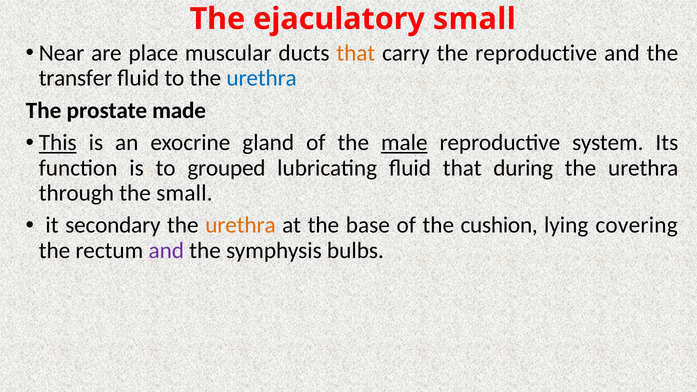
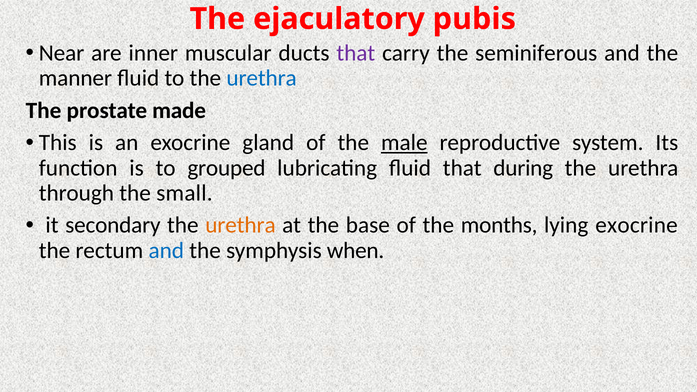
ejaculatory small: small -> pubis (474, 19)
place: place -> inner (153, 53)
that colour: orange -> purple (356, 53)
the reproductive: reproductive -> seminiferous (536, 53)
transfer: transfer -> manner (75, 78)
This underline: present -> none (58, 143)
cushion: cushion -> months (499, 225)
lying covering: covering -> exocrine (637, 225)
and colour: purple -> blue (166, 250)
bulbs: bulbs -> when (356, 250)
